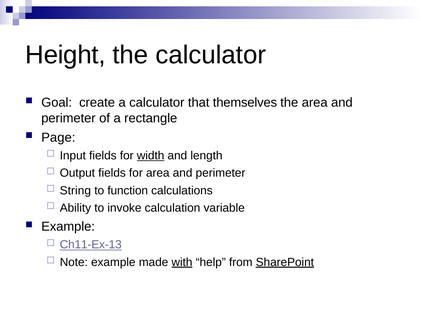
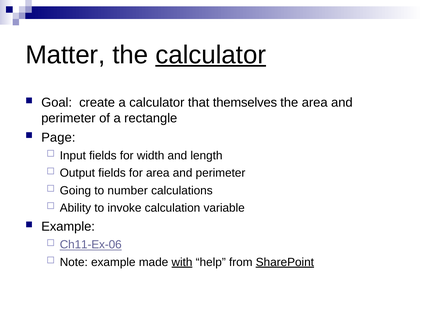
Height: Height -> Matter (65, 55)
calculator underline: none -> present (211, 55)
width underline: present -> none (151, 155)
String: String -> Going (75, 190)
function: function -> number (128, 190)
Ch11-Ex-13: Ch11-Ex-13 -> Ch11-Ex-06 (91, 244)
